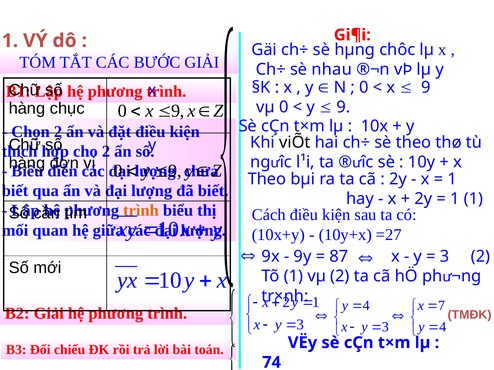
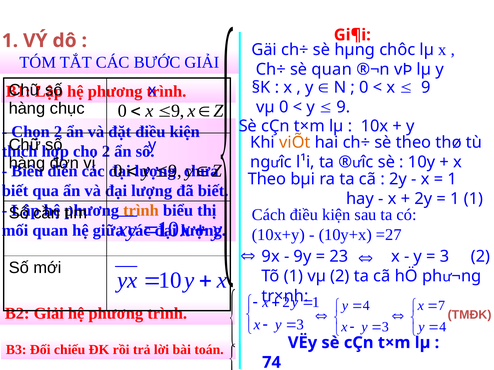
sè nhau: nhau -> quan (332, 70)
viÕt colour: black -> orange (295, 143)
87: 87 -> 23 (339, 257)
